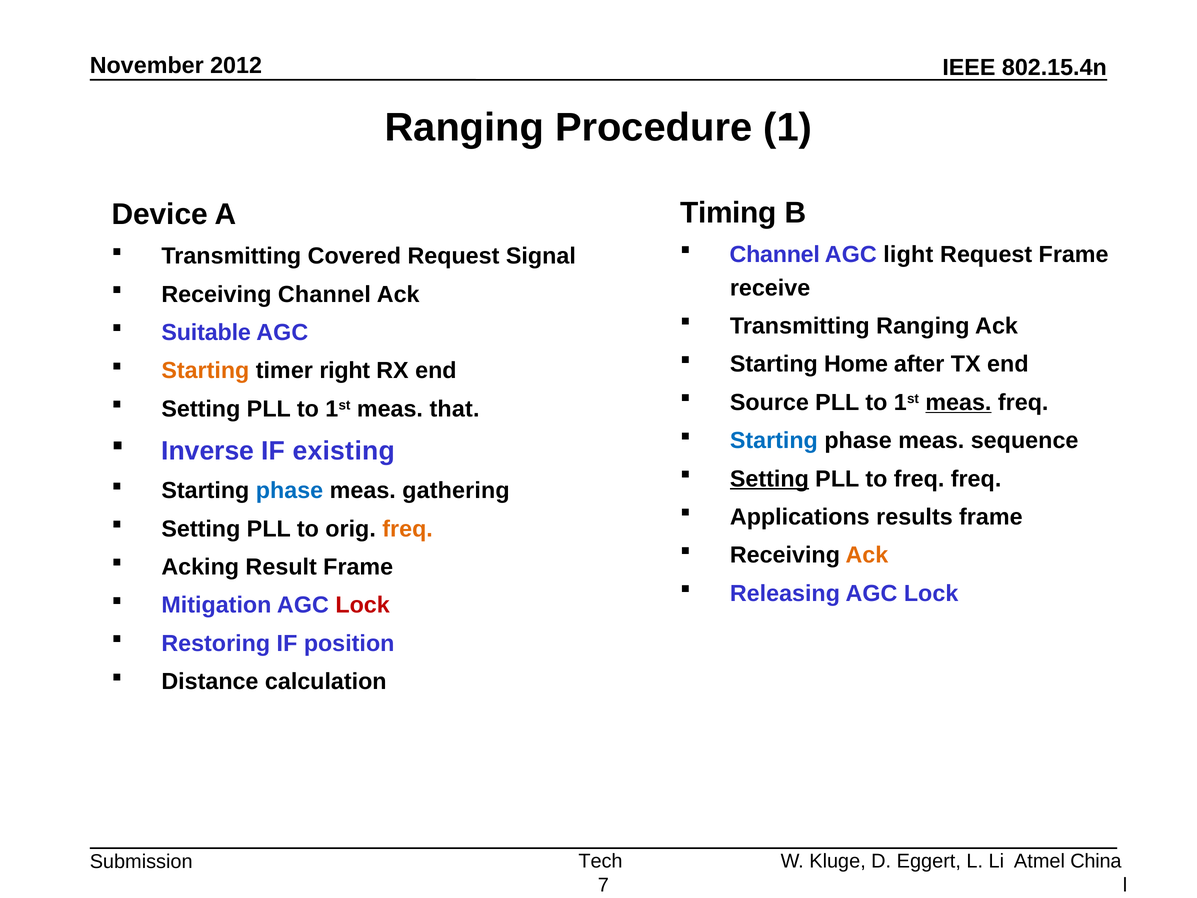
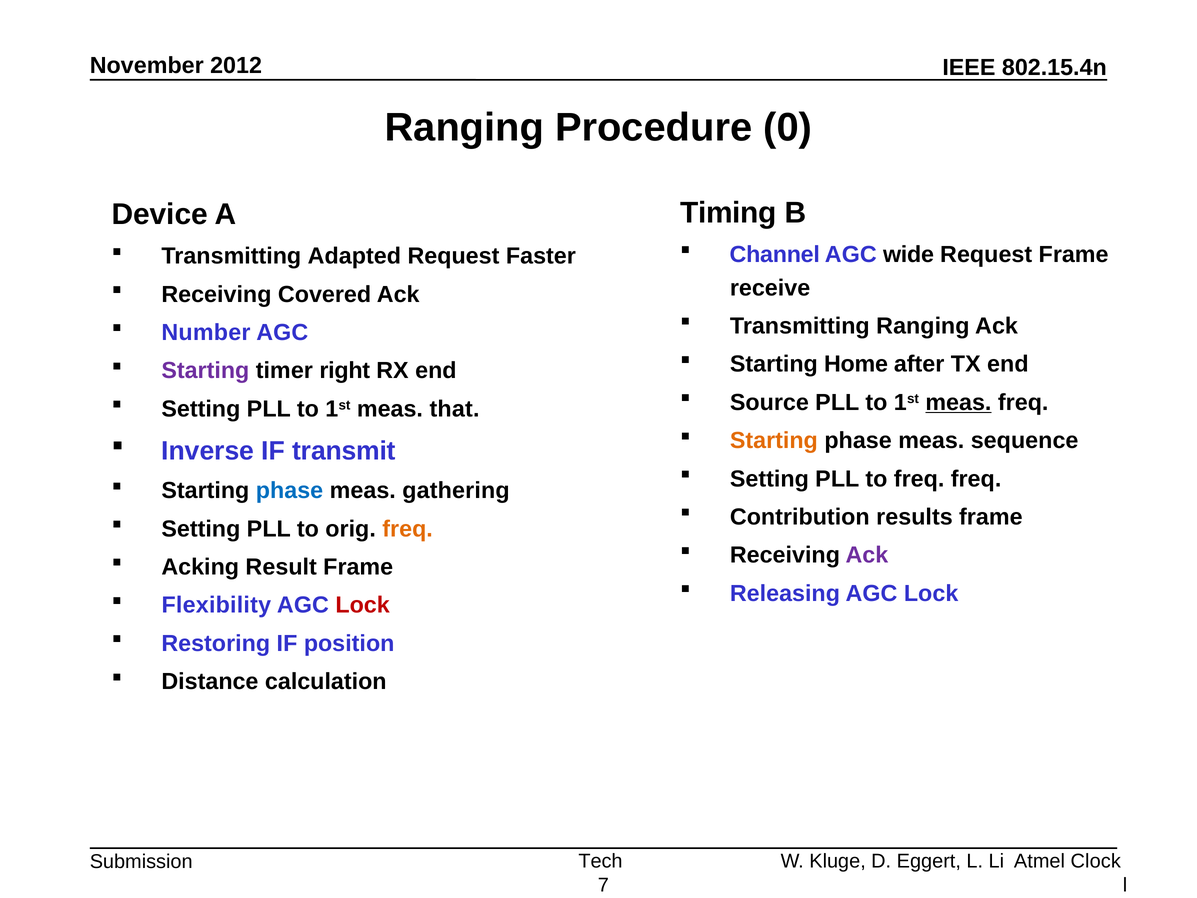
1: 1 -> 0 (788, 127)
light: light -> wide (908, 254)
Covered: Covered -> Adapted (354, 256)
Signal: Signal -> Faster (541, 256)
Receiving Channel: Channel -> Covered (325, 294)
Suitable: Suitable -> Number (206, 333)
Starting colour: orange -> purple (205, 371)
Starting colour: blue -> orange (774, 441)
existing: existing -> transmit (344, 451)
Setting underline: present -> none (769, 479)
Applications: Applications -> Contribution (800, 517)
Ack colour: orange -> purple (867, 555)
Mitigation: Mitigation -> Flexibility (216, 605)
China: China -> Clock (1096, 861)
